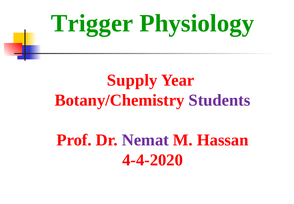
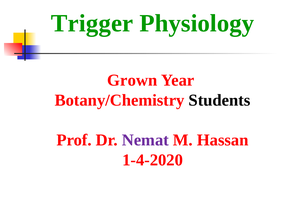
Supply: Supply -> Grown (132, 80)
Students colour: purple -> black (219, 100)
4-4-2020: 4-4-2020 -> 1-4-2020 (153, 160)
